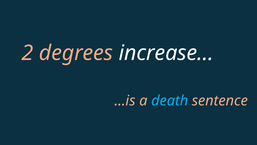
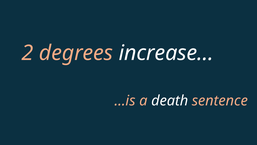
death colour: light blue -> white (170, 100)
